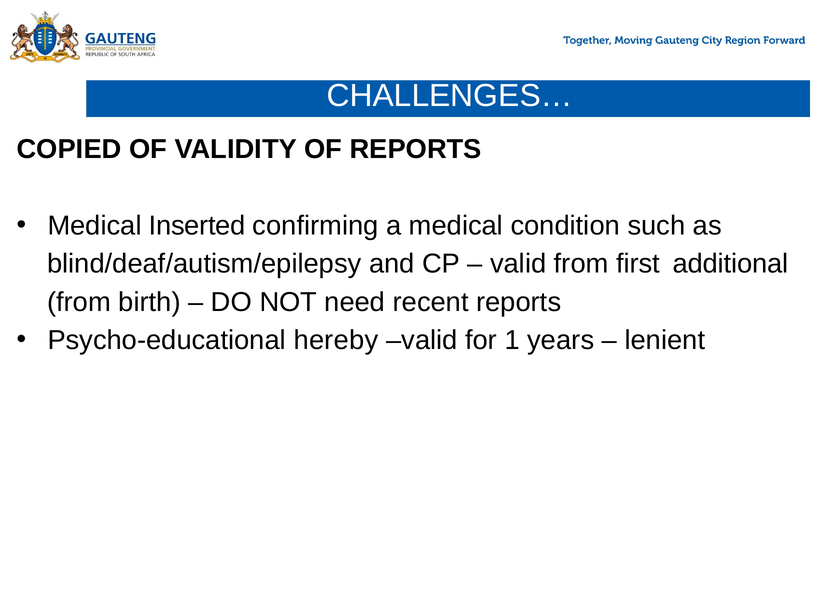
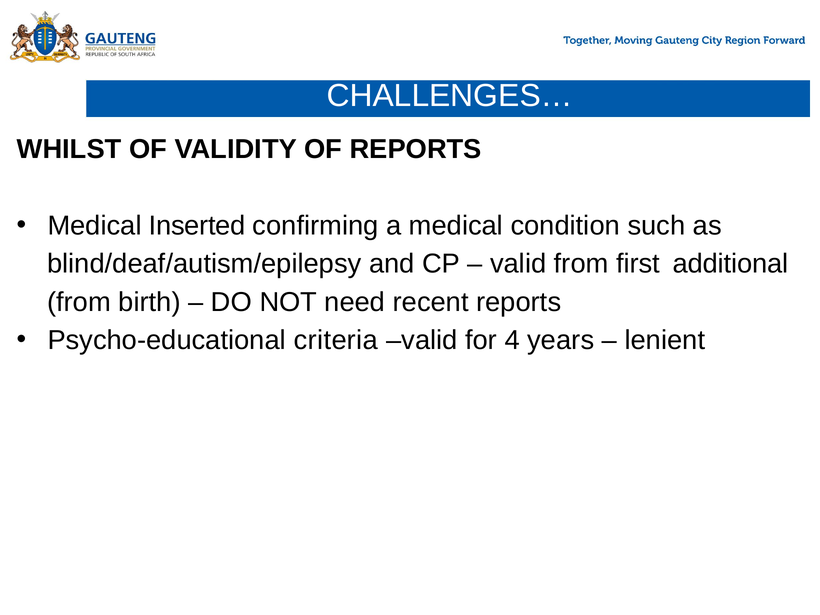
COPIED: COPIED -> WHILST (69, 149)
hereby: hereby -> criteria (336, 340)
1: 1 -> 4 (512, 340)
